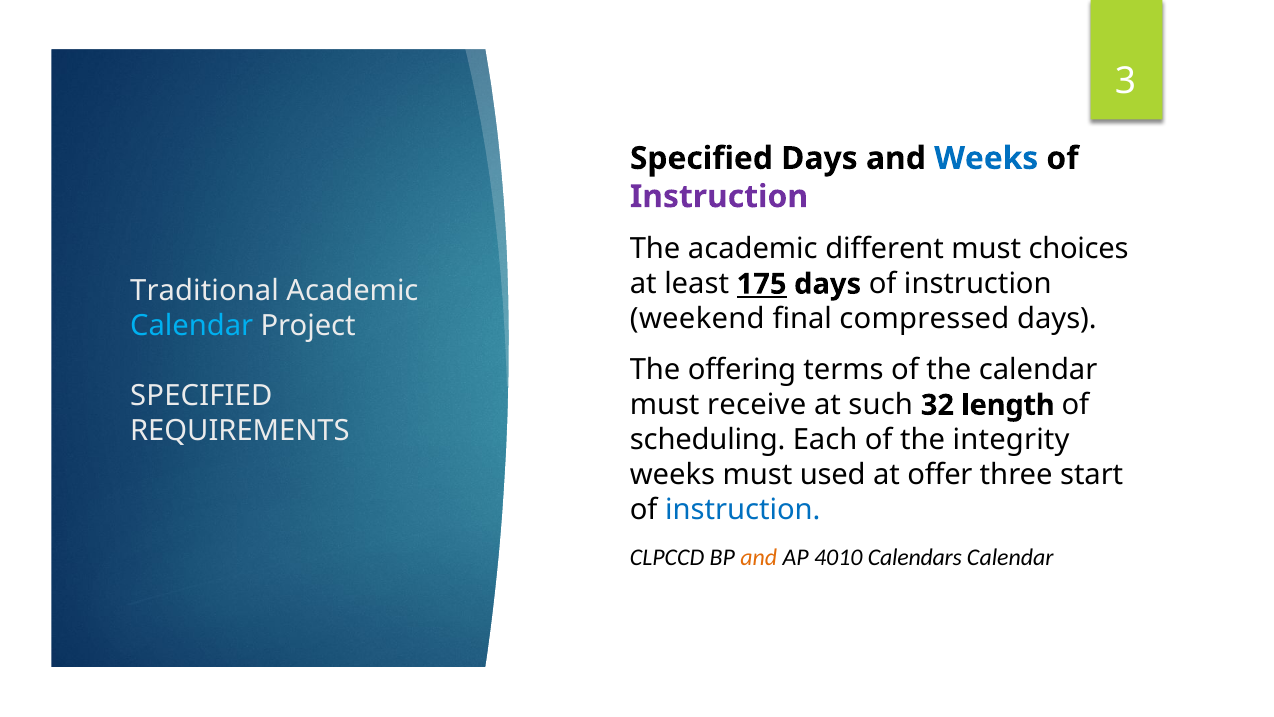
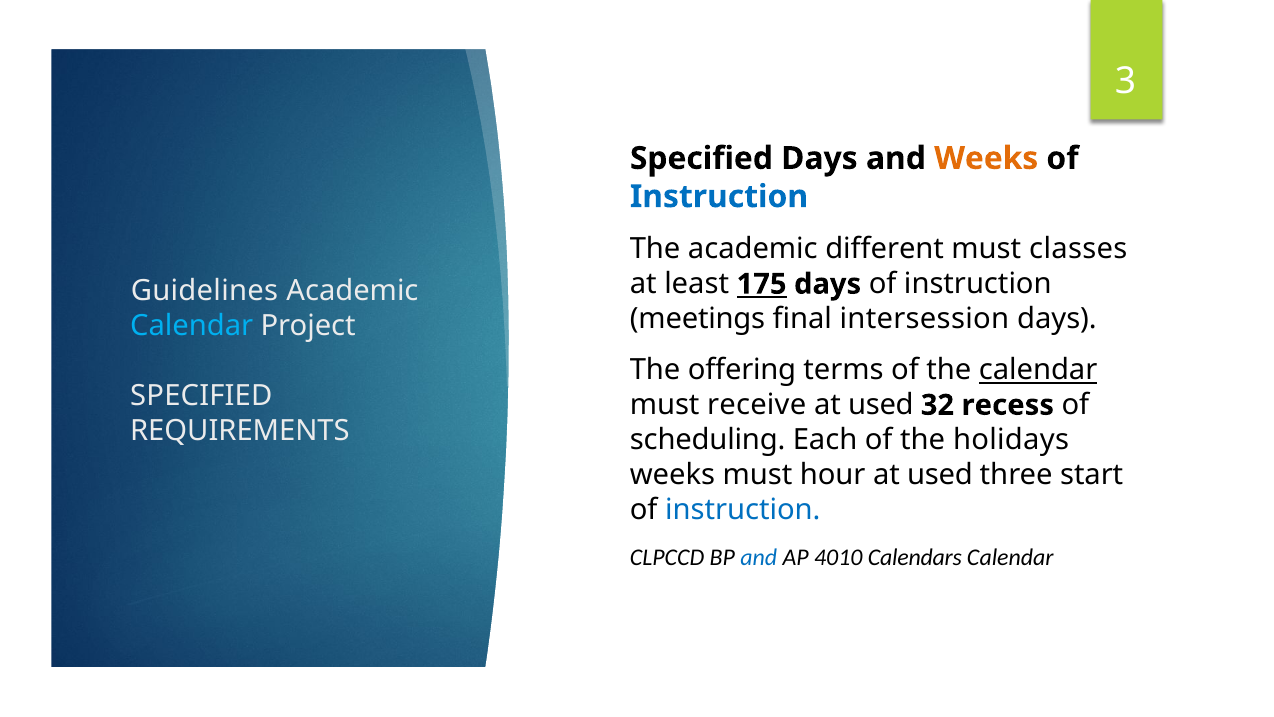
Weeks colour: blue -> orange (986, 158)
Instruction colour: purple -> blue (719, 197)
choices: choices -> classes (1078, 249)
Traditional: Traditional -> Guidelines (204, 290)
weekend: weekend -> meetings (698, 319)
compressed: compressed -> intersession (924, 319)
calendar underline: none -> present (1038, 370)
such: such -> used (881, 405)
length: length -> recess (1008, 405)
integrity: integrity -> holidays (1011, 440)
used: used -> hour (833, 475)
offer: offer -> used (940, 475)
and colour: orange -> blue (759, 557)
